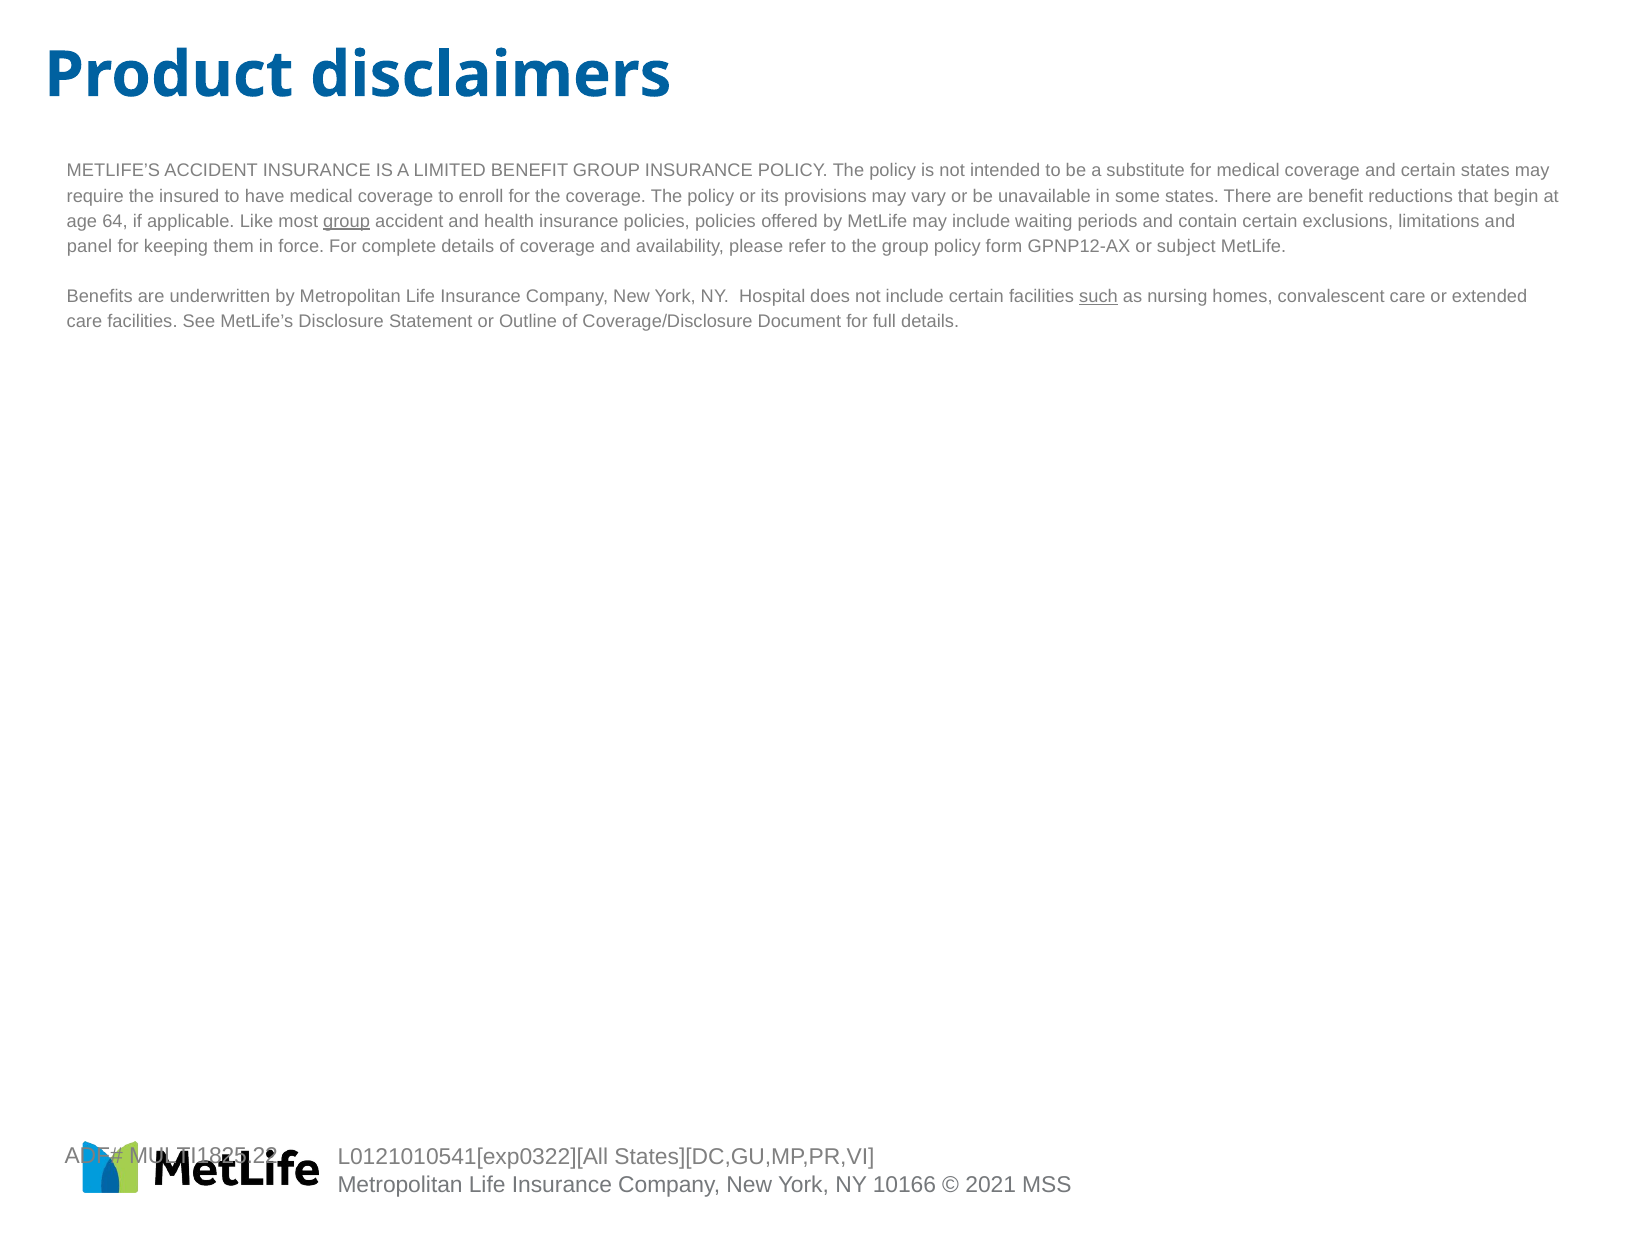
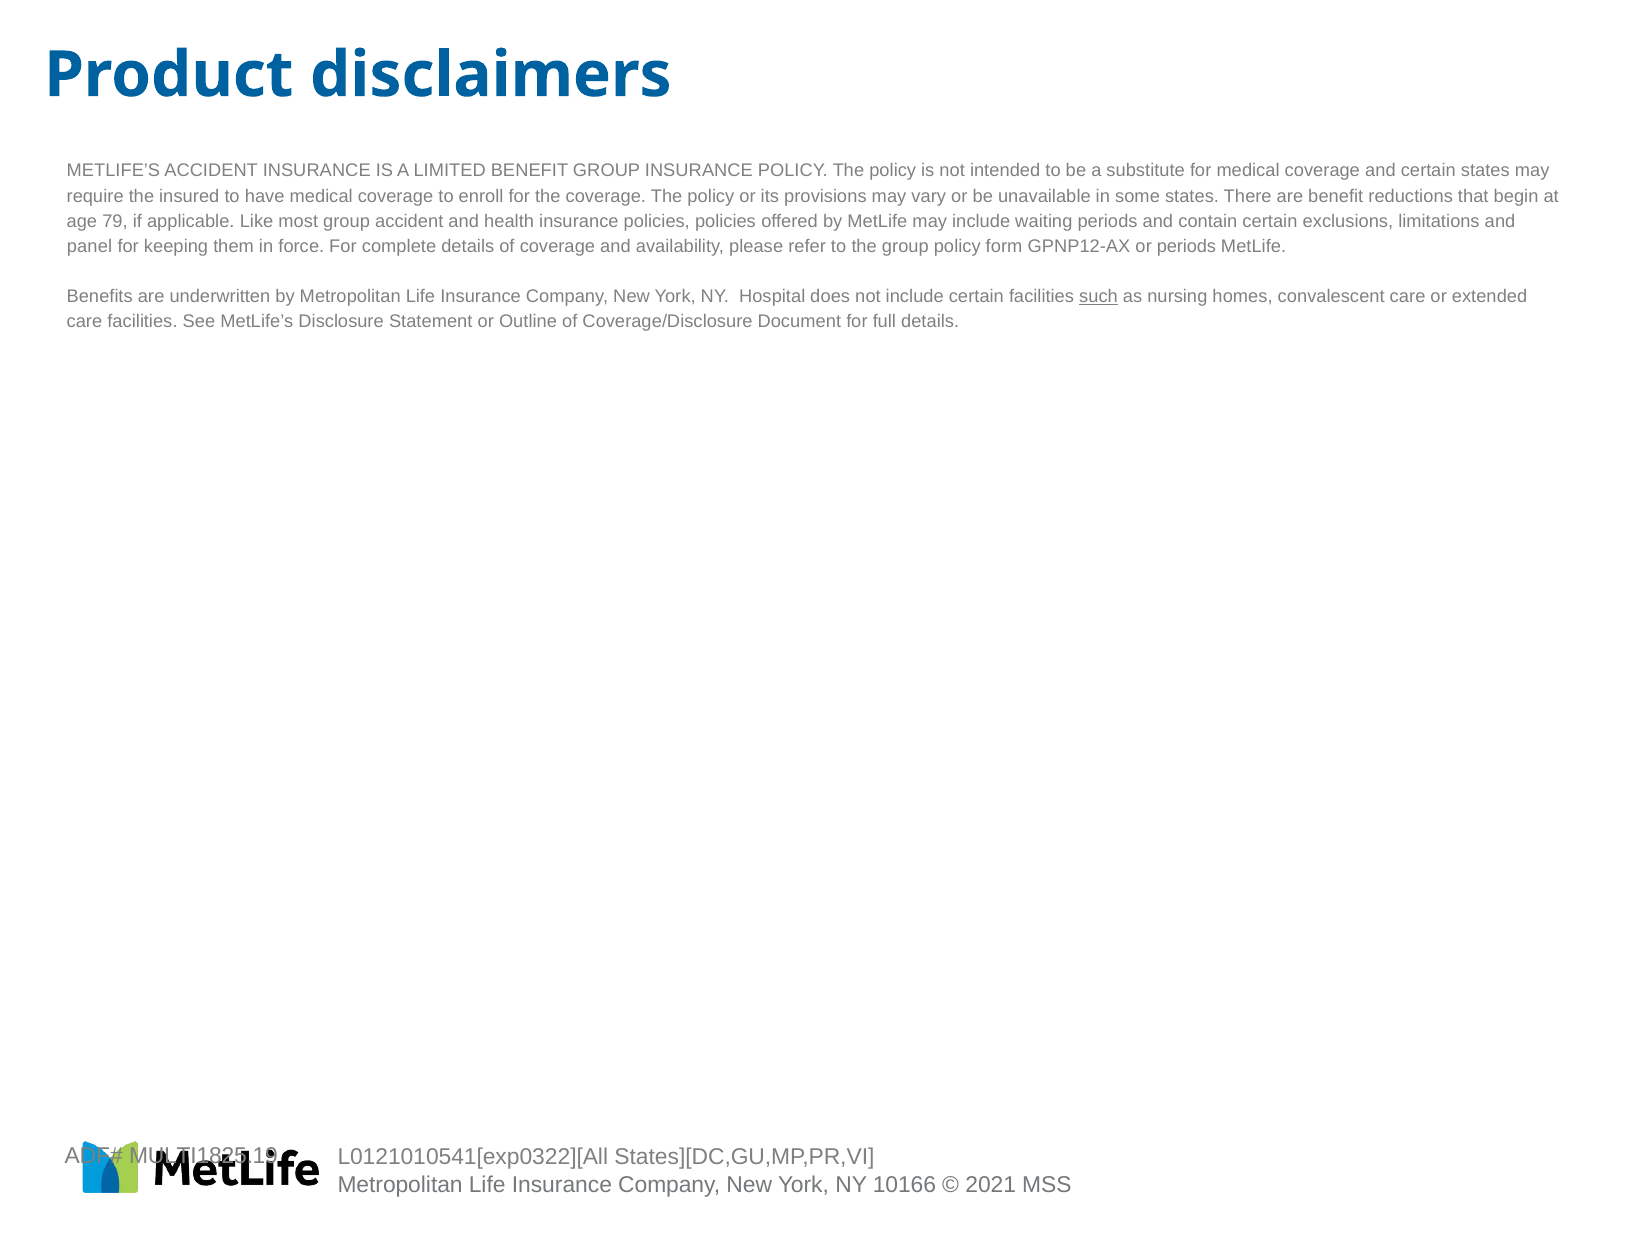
64: 64 -> 79 (115, 221)
group underline: present -> none (347, 221)
or subject: subject -> periods (1186, 246)
MULTI1825.22: MULTI1825.22 -> MULTI1825.19 (203, 1156)
